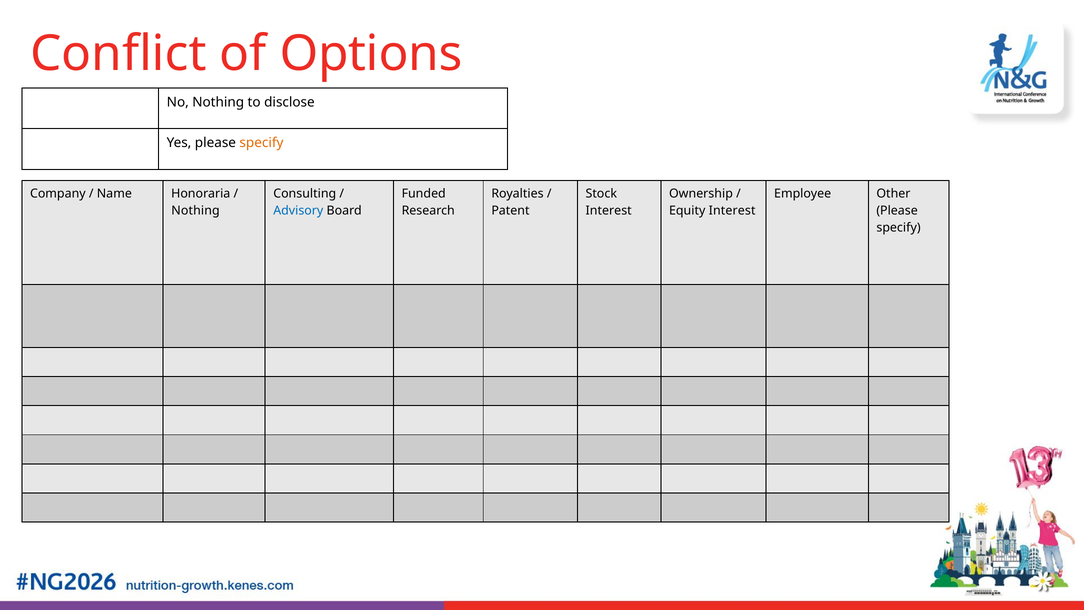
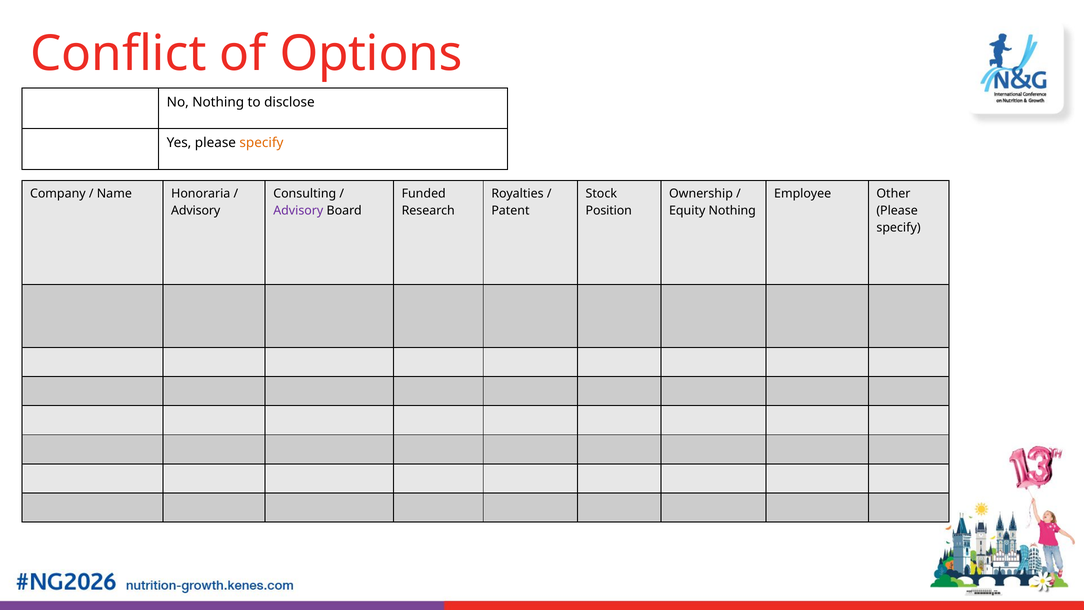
Nothing: Nothing -> Advisory (196, 210)
Advisory colour: blue -> purple (298, 210)
Interest: Interest -> Position (609, 210)
Equity Interest: Interest -> Nothing (732, 210)
